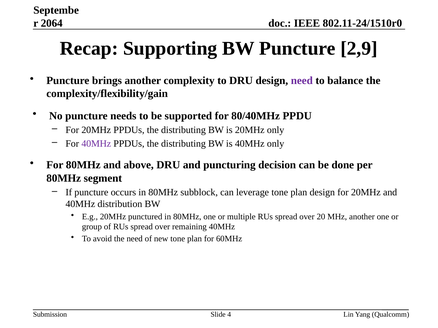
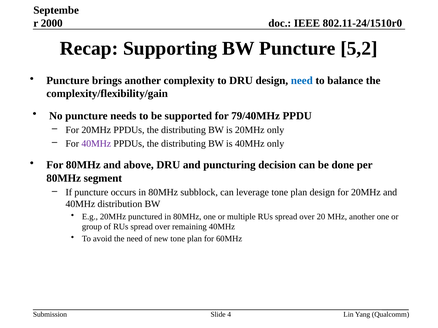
2064: 2064 -> 2000 (52, 23)
2,9: 2,9 -> 5,2 (359, 49)
need colour: purple -> blue (302, 81)
80/40MHz: 80/40MHz -> 79/40MHz (256, 116)
